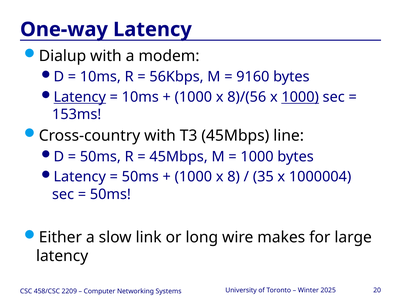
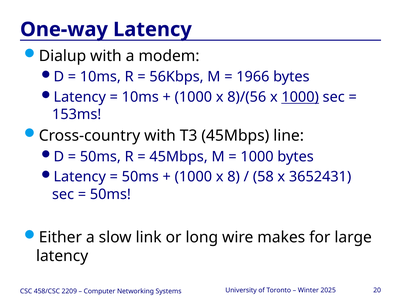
9160: 9160 -> 1966 (253, 77)
Latency underline: present -> none (80, 97)
35: 35 -> 58 (263, 177)
1000004: 1000004 -> 3652431 (320, 177)
